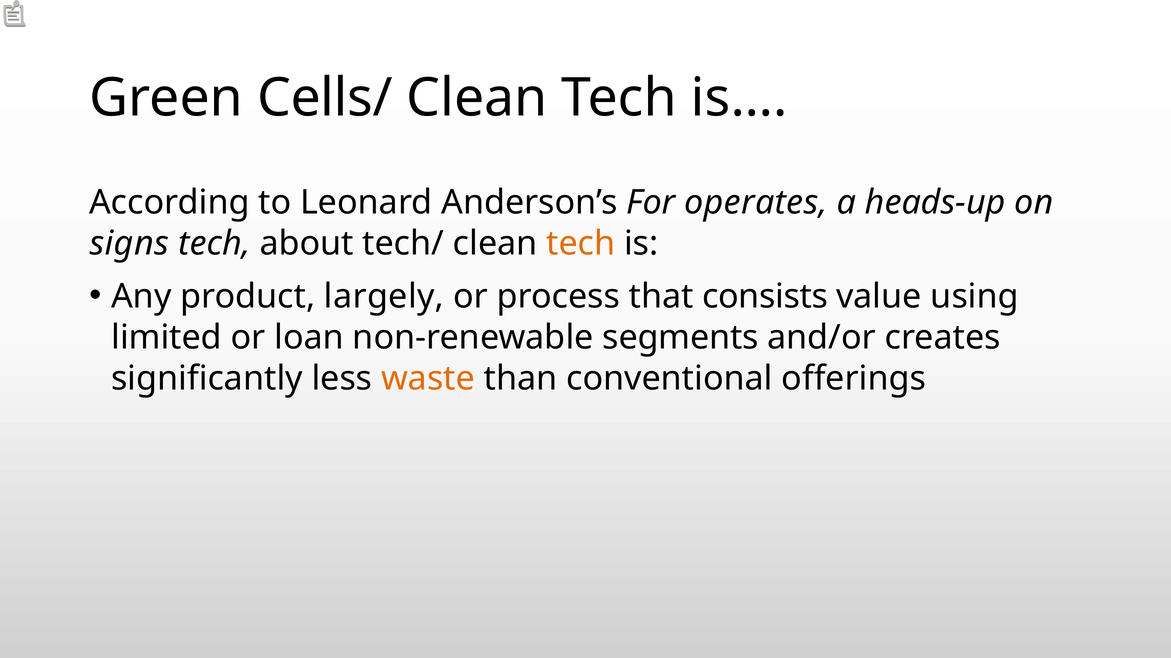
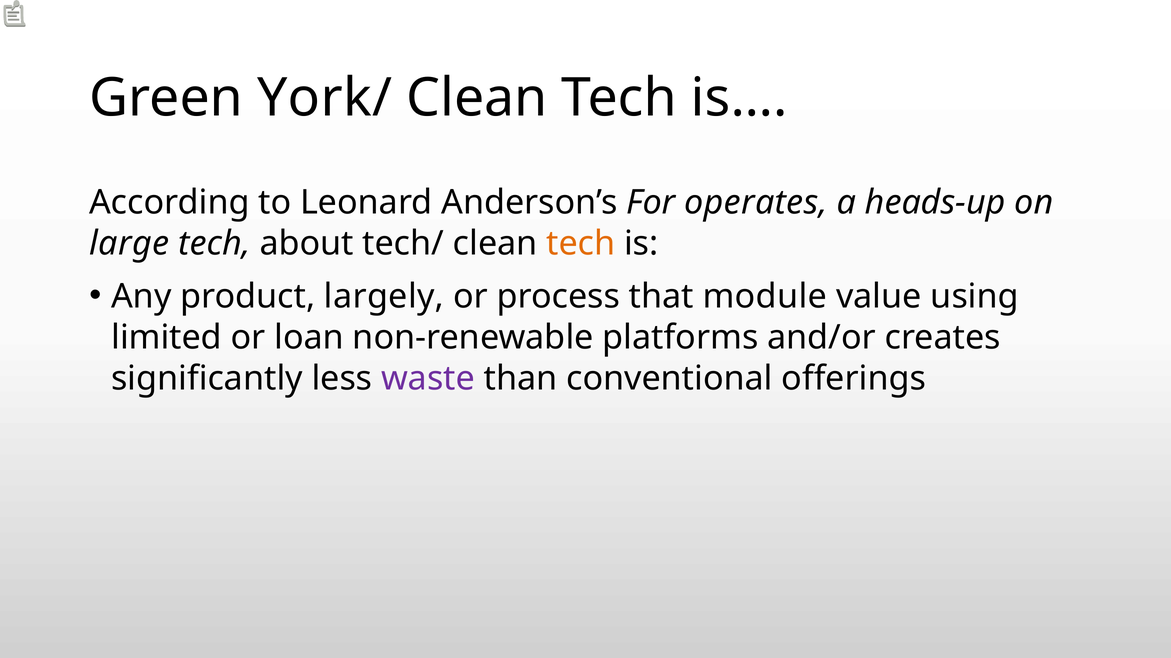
Cells/: Cells/ -> York/ (325, 98)
signs: signs -> large (129, 244)
consists: consists -> module (765, 297)
segments: segments -> platforms (680, 338)
waste colour: orange -> purple (428, 379)
